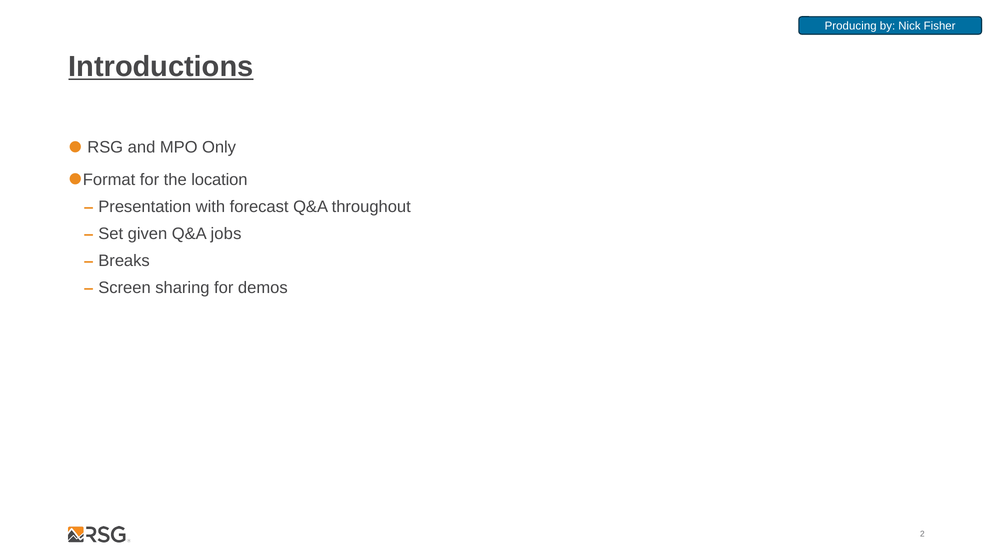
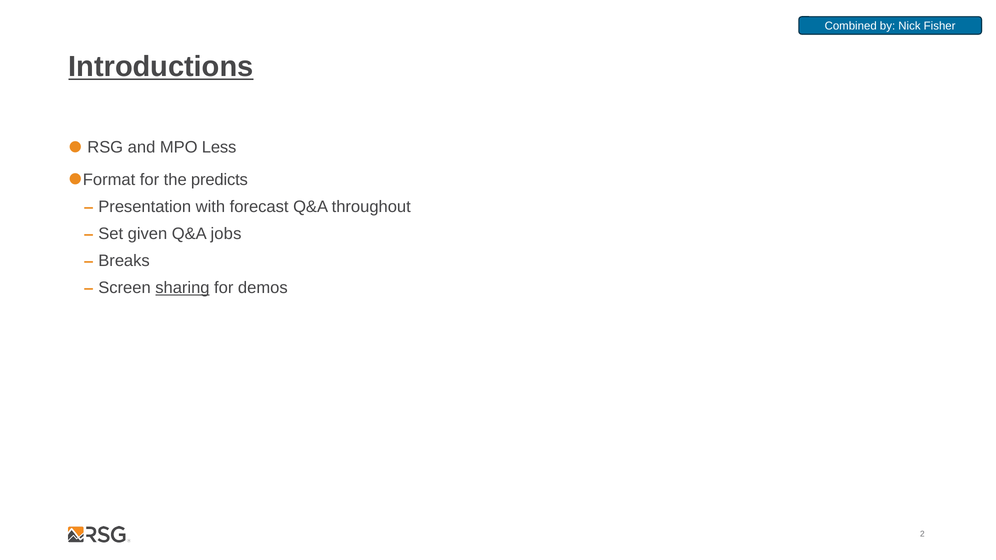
Producing: Producing -> Combined (851, 26)
Only: Only -> Less (219, 148)
location: location -> predicts (219, 180)
sharing underline: none -> present (182, 288)
